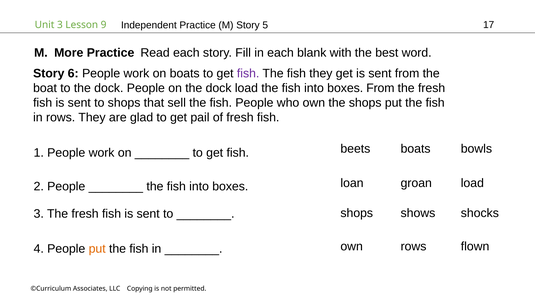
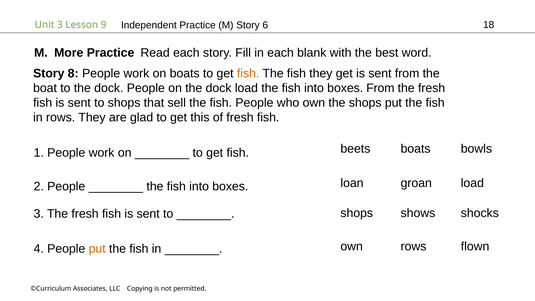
5: 5 -> 6 (265, 25)
17: 17 -> 18 (489, 25)
6: 6 -> 8 (73, 73)
fish colour: purple -> orange (248, 73)
pail: pail -> this (200, 117)
